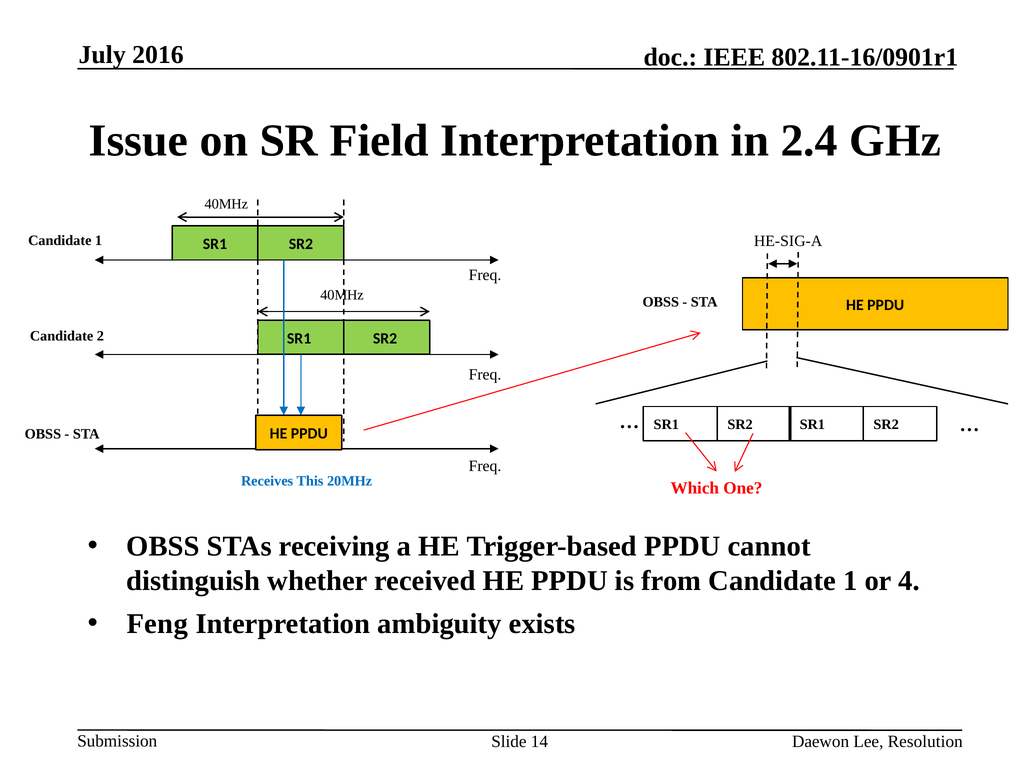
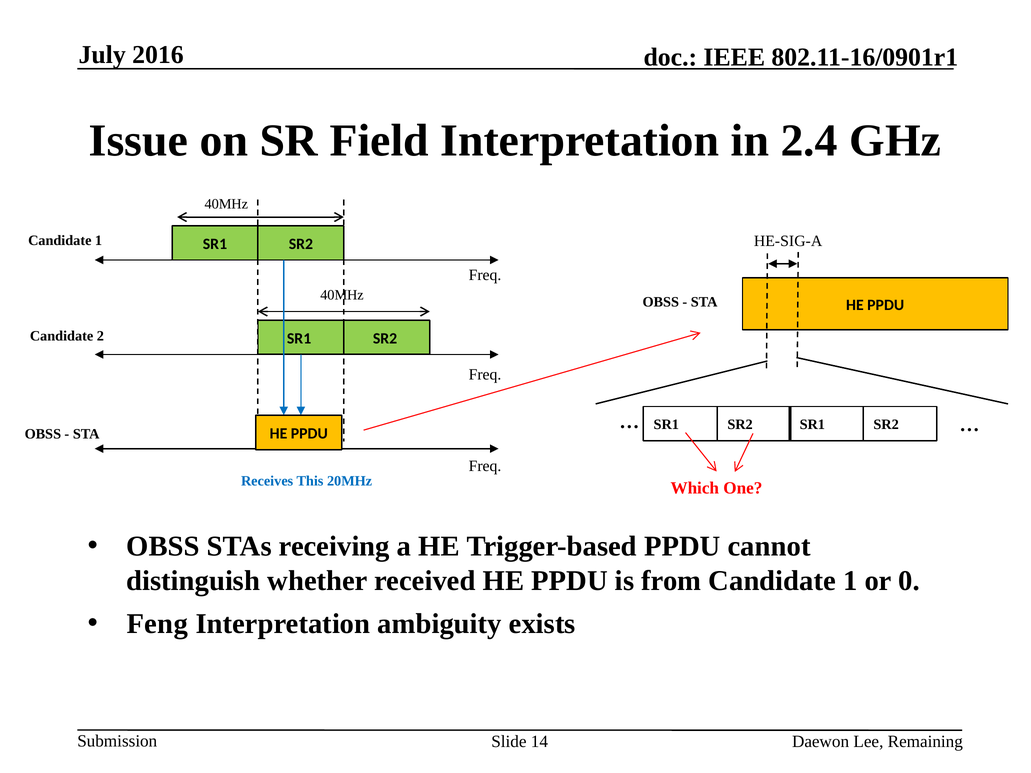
4: 4 -> 0 (909, 581)
Resolution: Resolution -> Remaining (925, 742)
